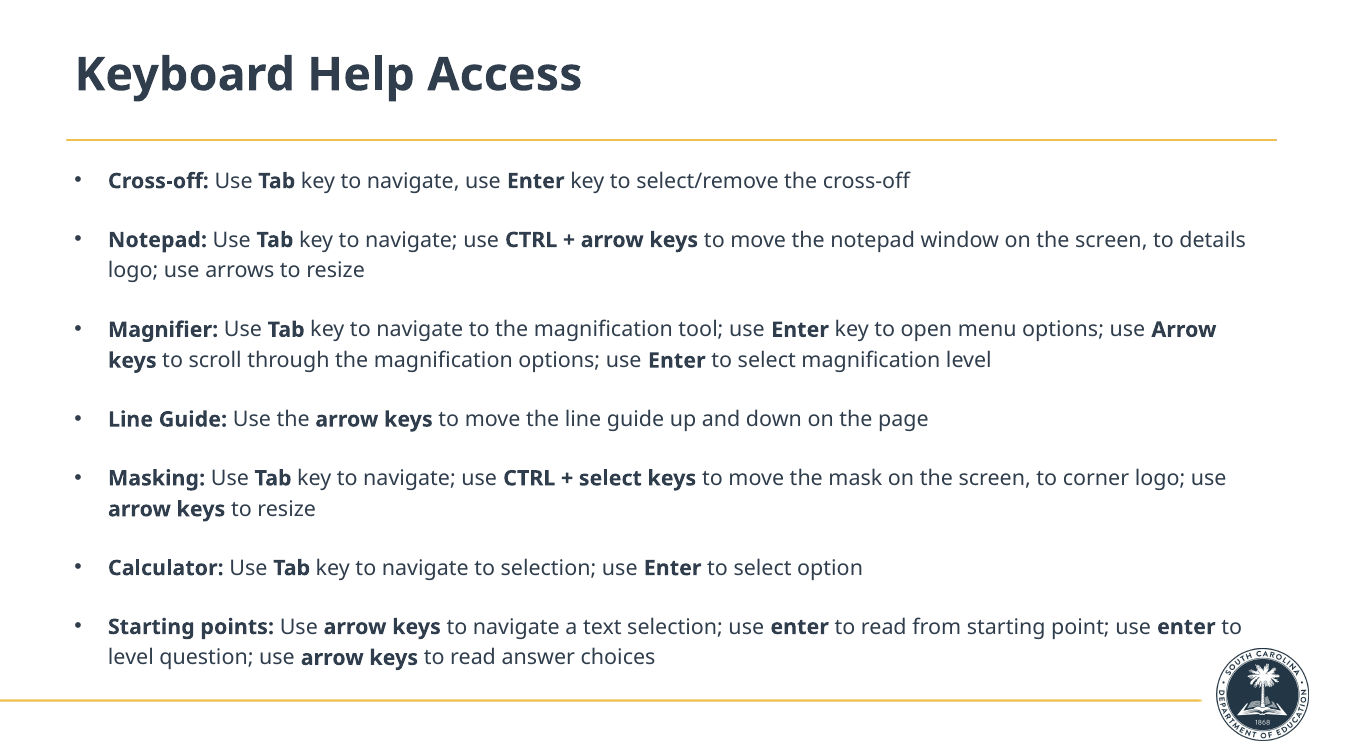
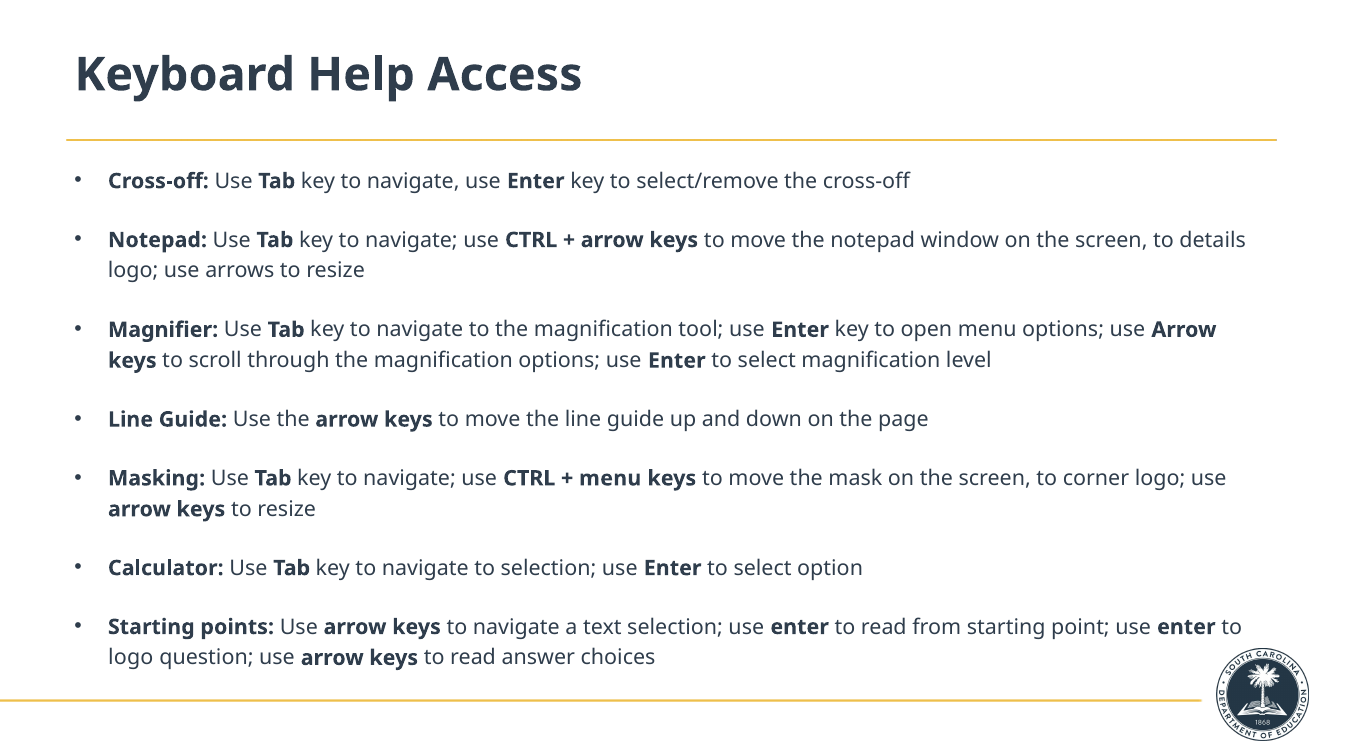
select: select -> menu (610, 479)
level: level -> logo (131, 658)
